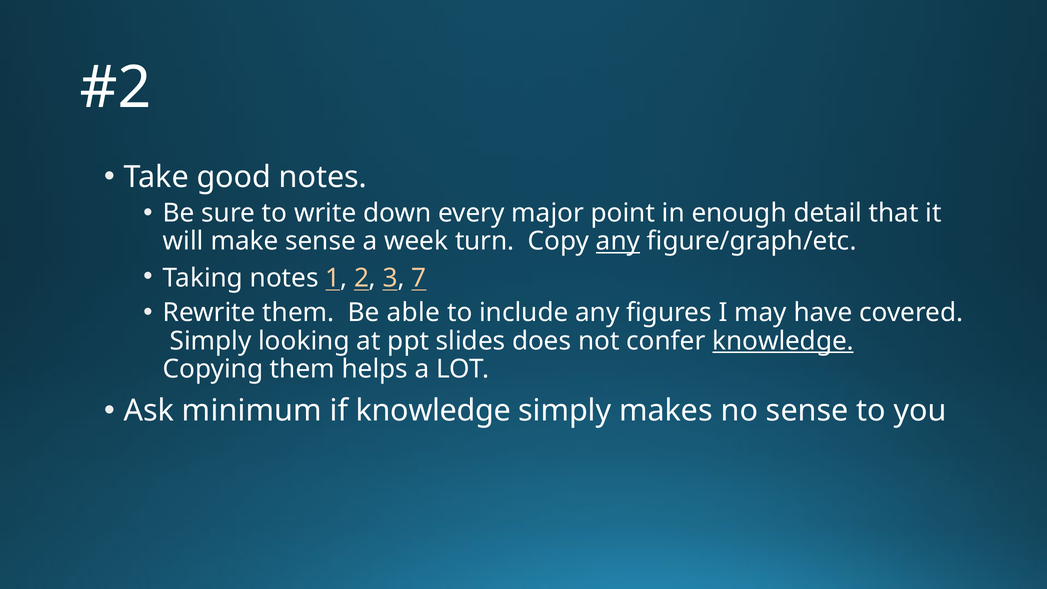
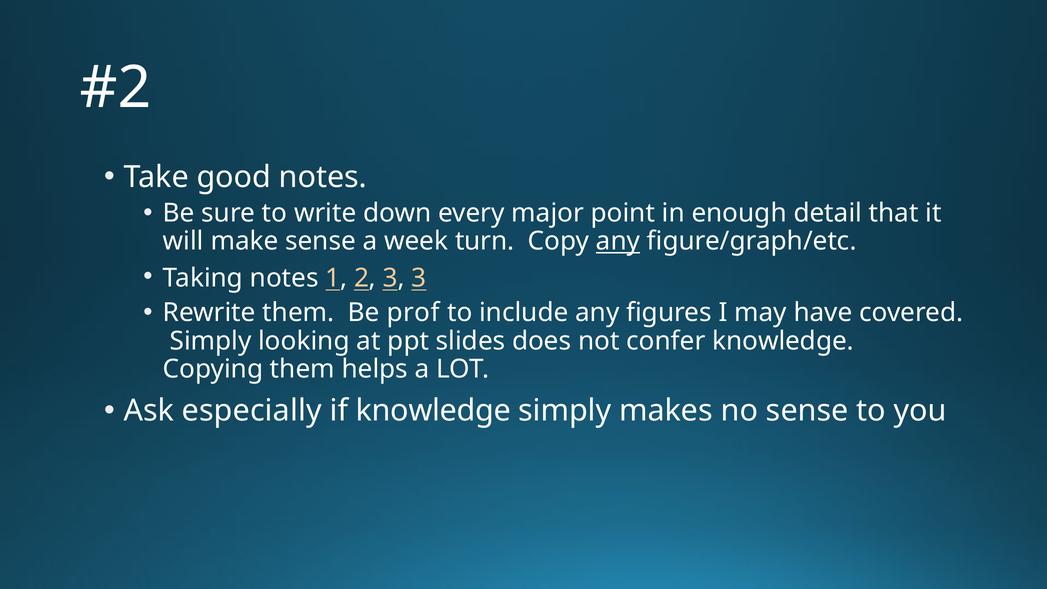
3 7: 7 -> 3 (419, 278)
able: able -> prof (413, 313)
knowledge underline: present -> none (783, 341)
minimum: minimum -> especially (252, 411)
